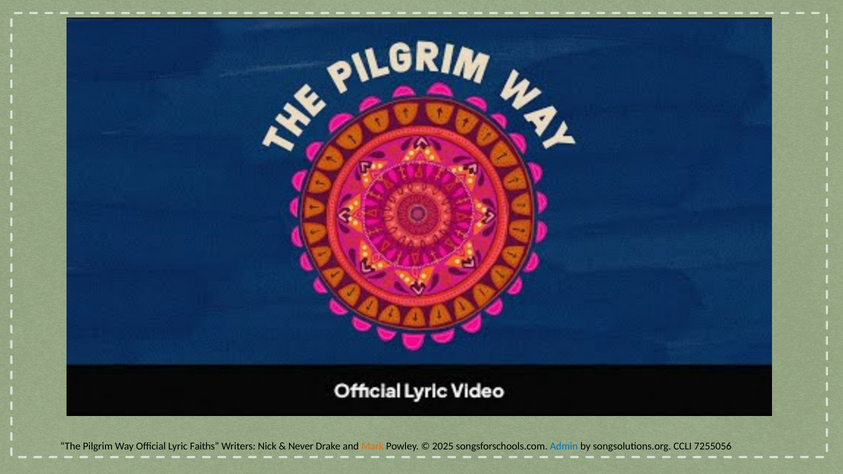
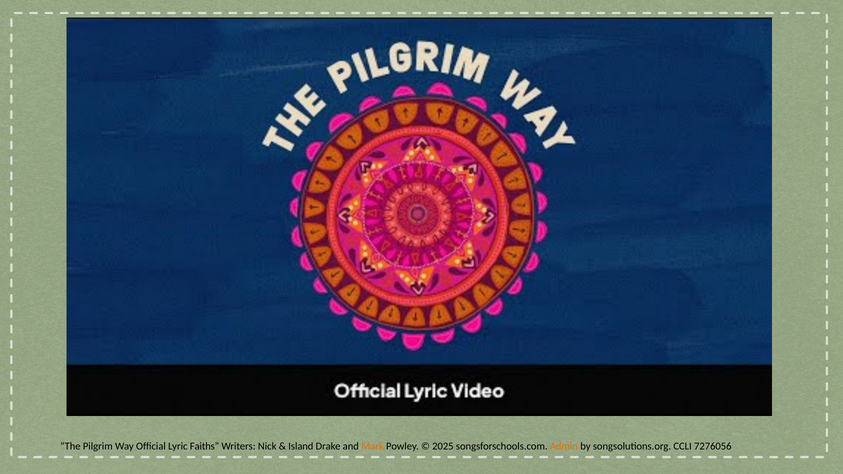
Never: Never -> Island (301, 446)
Admin colour: blue -> orange (564, 446)
7255056: 7255056 -> 7276056 (713, 446)
